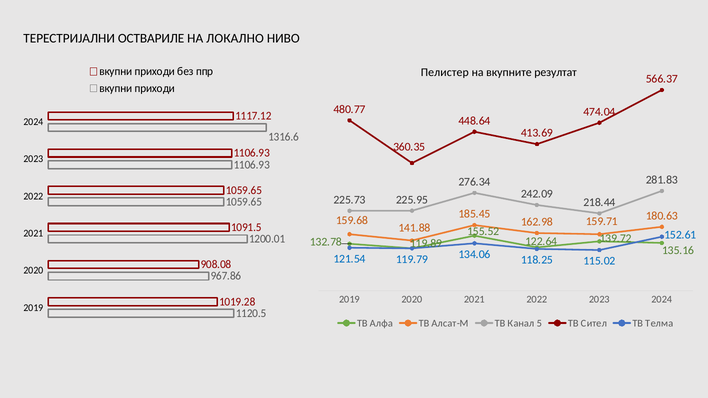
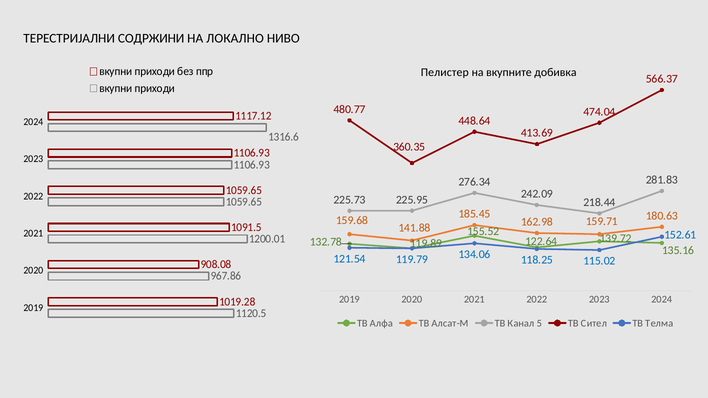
ОСТВАРИЛЕ: ОСТВАРИЛЕ -> СОДРЖИНИ (151, 38)
резултат: резултат -> добивка (555, 72)
